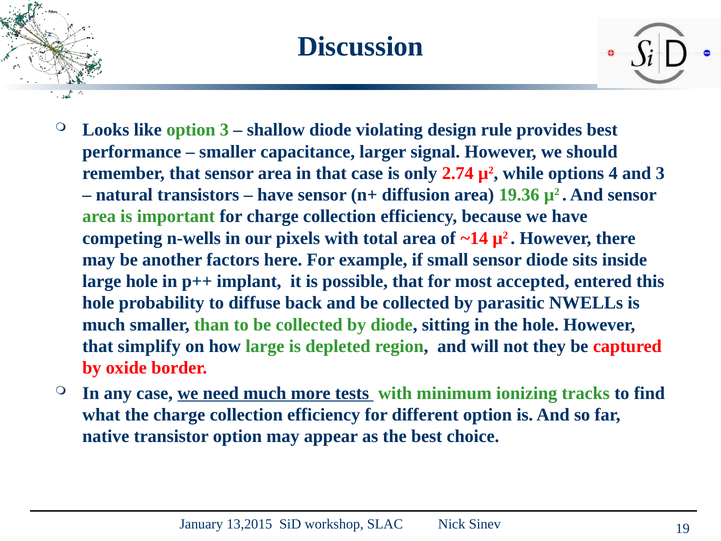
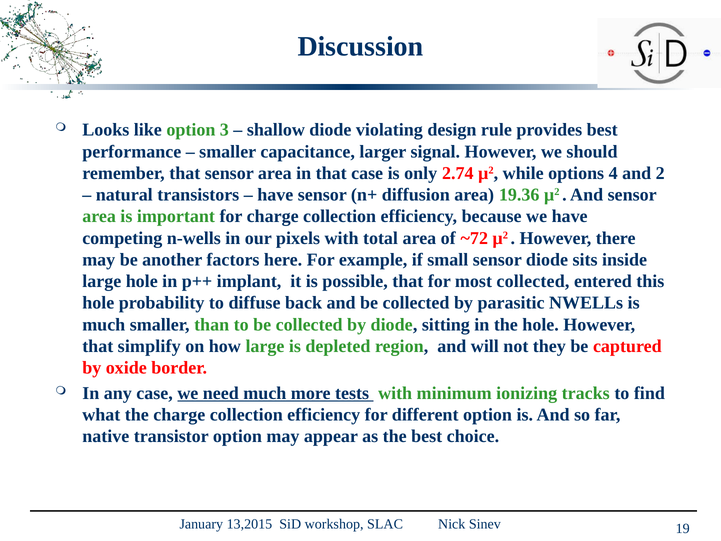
and 3: 3 -> 2 (660, 173)
~14: ~14 -> ~72 (474, 238)
most accepted: accepted -> collected (533, 281)
